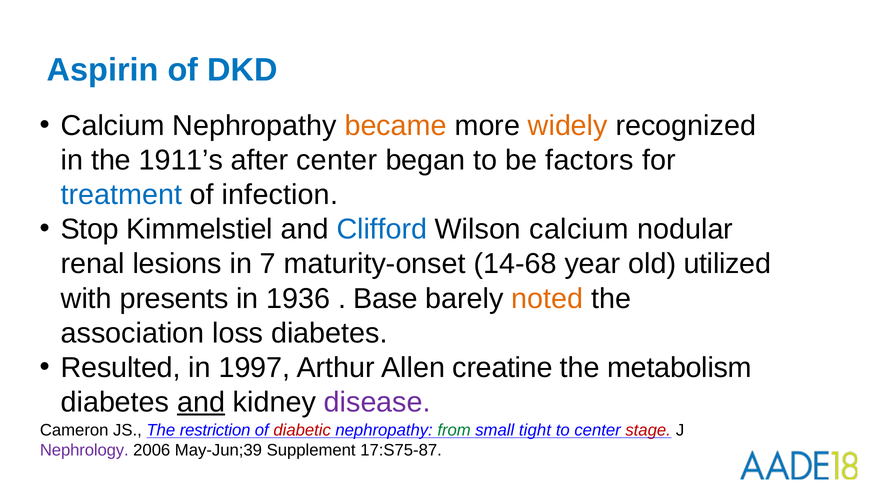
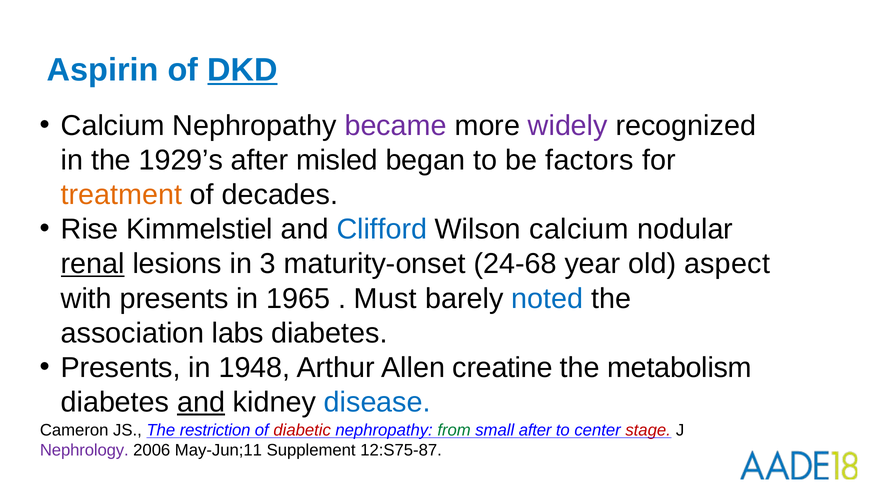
DKD underline: none -> present (242, 70)
became colour: orange -> purple (396, 126)
widely colour: orange -> purple (568, 126)
1911’s: 1911’s -> 1929’s (181, 160)
after center: center -> misled (337, 160)
treatment colour: blue -> orange (121, 195)
infection: infection -> decades (280, 195)
Stop: Stop -> Rise (90, 229)
renal underline: none -> present (93, 264)
7: 7 -> 3 (268, 264)
14-68: 14-68 -> 24-68 (515, 264)
utilized: utilized -> aspect (727, 264)
1936: 1936 -> 1965 (298, 298)
Base: Base -> Must (385, 298)
noted colour: orange -> blue (547, 298)
loss: loss -> labs (238, 333)
Resulted: Resulted -> Presents (121, 367)
1997: 1997 -> 1948 (254, 367)
disease colour: purple -> blue (377, 402)
small tight: tight -> after (535, 430)
May-Jun;39: May-Jun;39 -> May-Jun;11 (218, 450)
17:S75-87: 17:S75-87 -> 12:S75-87 (401, 450)
